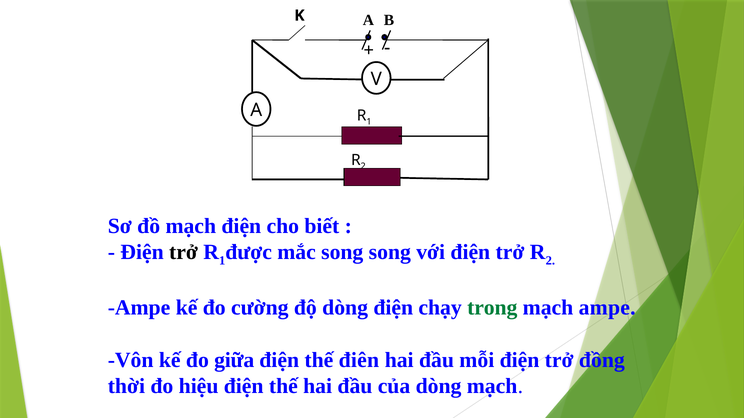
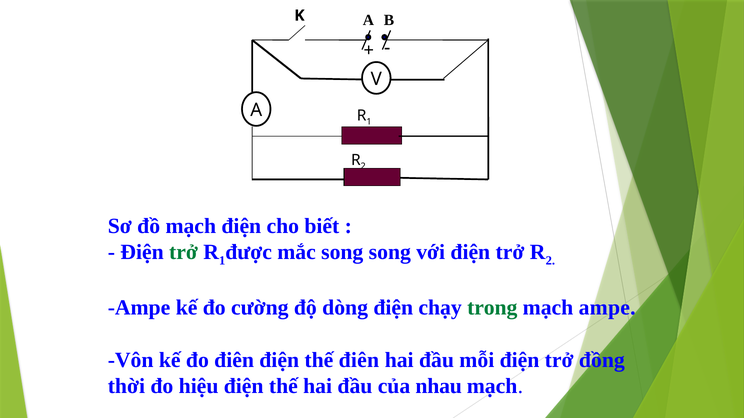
trở colour: black -> green (184, 253)
đo giữa: giữa -> điên (234, 360)
của dòng: dòng -> nhau (439, 386)
